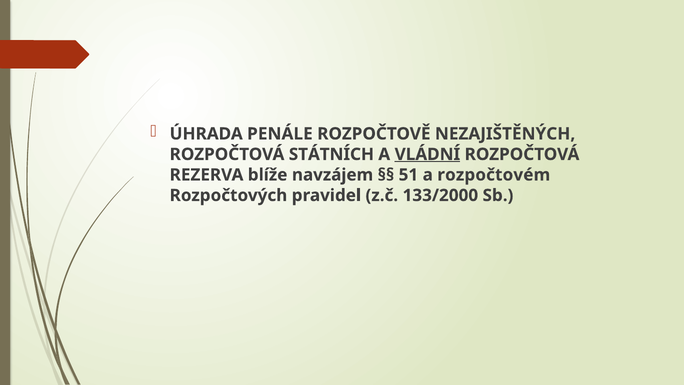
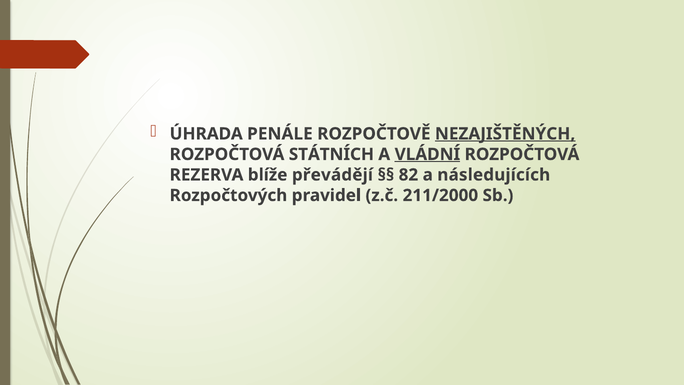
NEZAJIŠTĚNÝCH underline: none -> present (505, 134)
navzájem: navzájem -> převádějí (332, 175)
51: 51 -> 82 (408, 175)
rozpočtovém: rozpočtovém -> následujících (494, 175)
133/2000: 133/2000 -> 211/2000 (440, 195)
